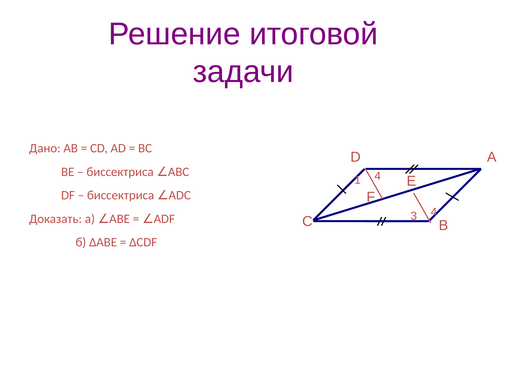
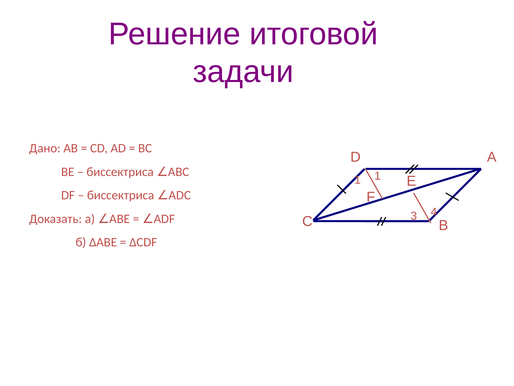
1 4: 4 -> 1 (378, 176)
